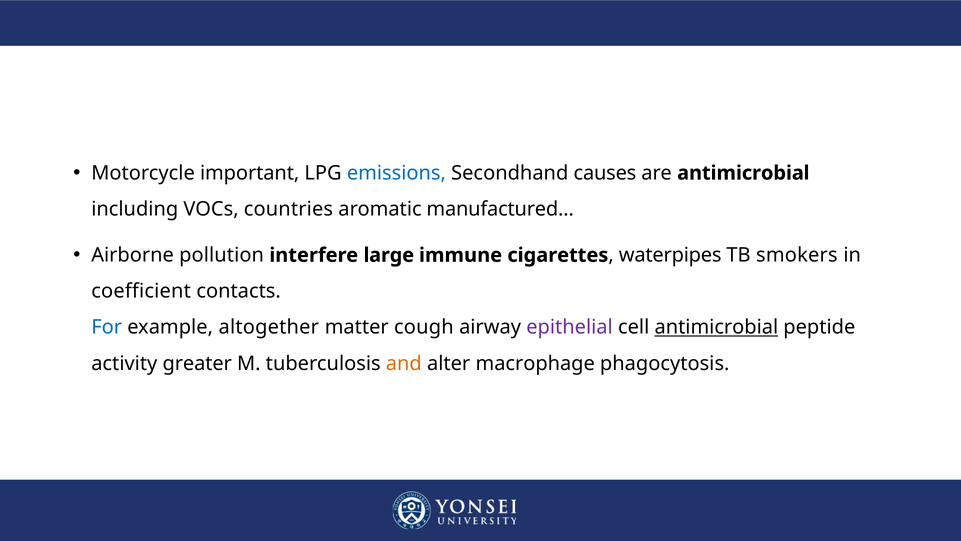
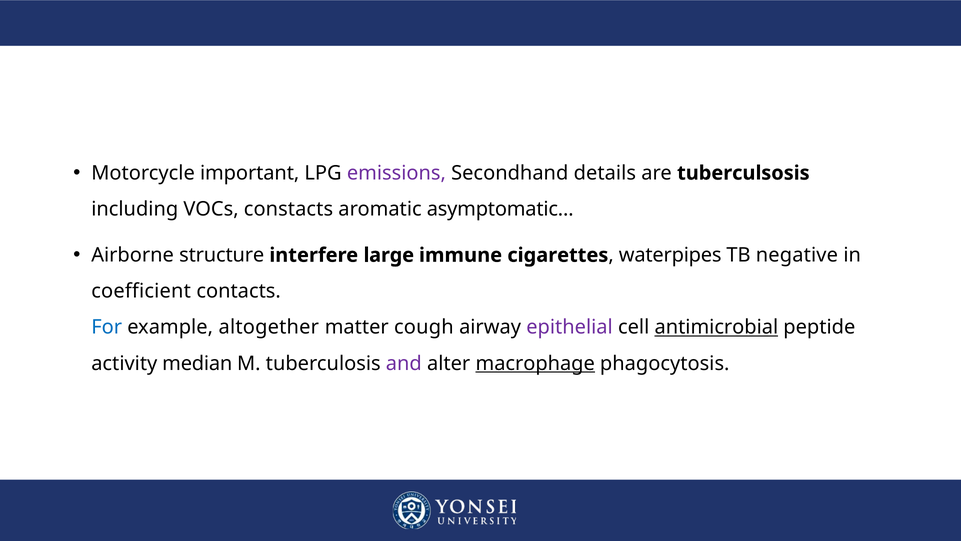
emissions colour: blue -> purple (396, 173)
causes: causes -> details (605, 173)
are antimicrobial: antimicrobial -> tuberculsosis (743, 173)
countries: countries -> constacts (288, 209)
manufactured…: manufactured… -> asymptomatic… (500, 209)
pollution: pollution -> structure (222, 255)
smokers: smokers -> negative (797, 255)
greater: greater -> median (197, 363)
and colour: orange -> purple (404, 363)
macrophage underline: none -> present (535, 363)
